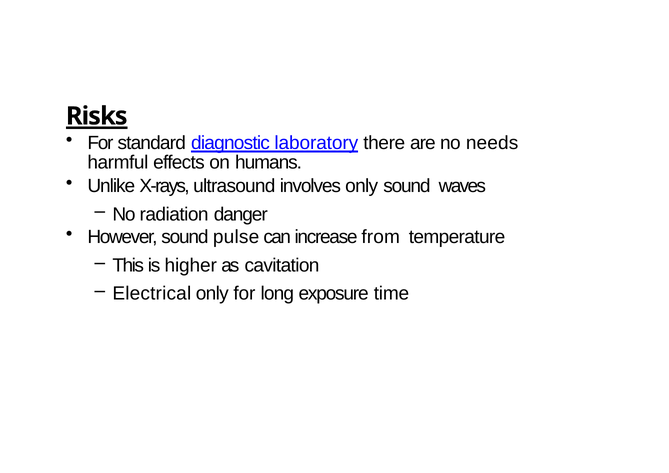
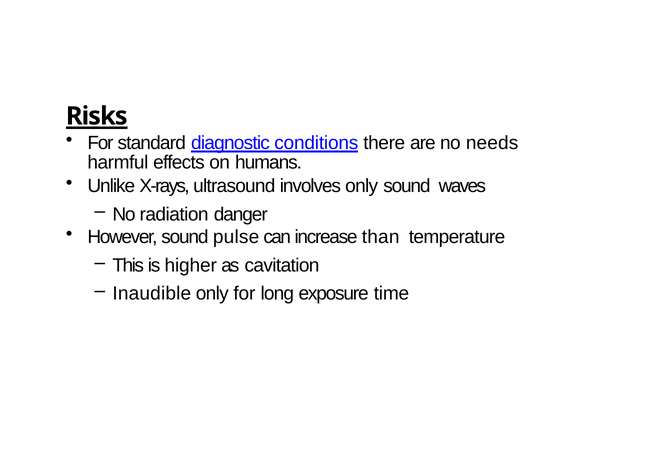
laboratory: laboratory -> conditions (316, 143)
from: from -> than (381, 237)
Electrical: Electrical -> Inaudible (152, 294)
